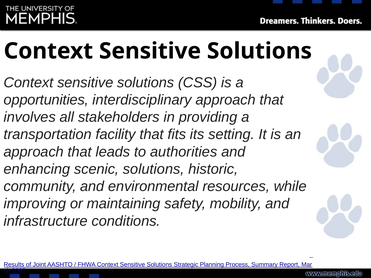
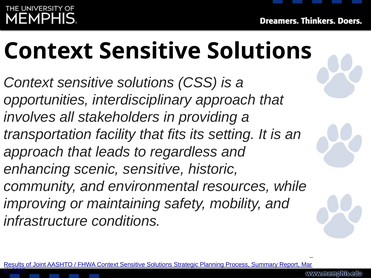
authorities: authorities -> regardless (184, 152)
scenic solutions: solutions -> sensitive (154, 169)
